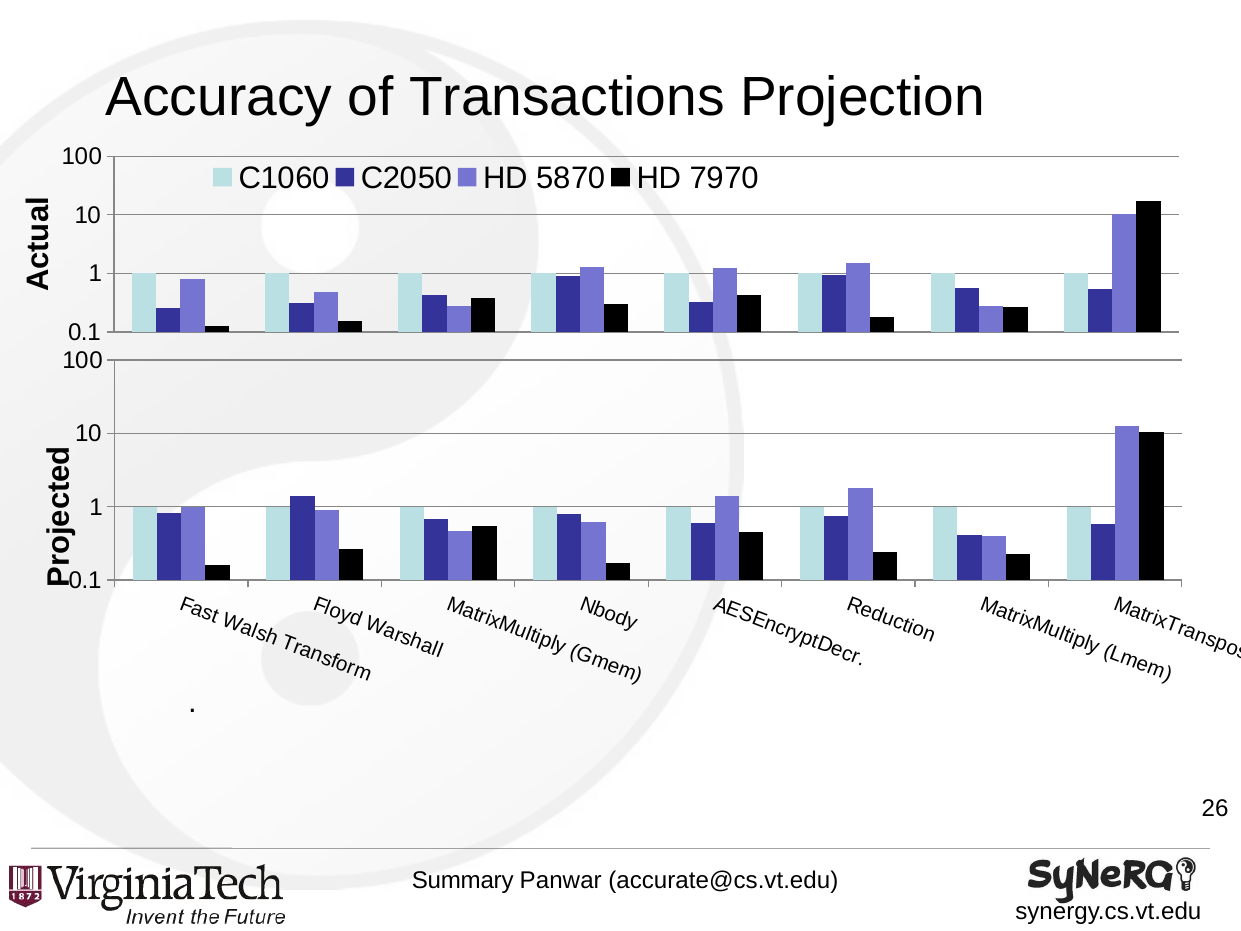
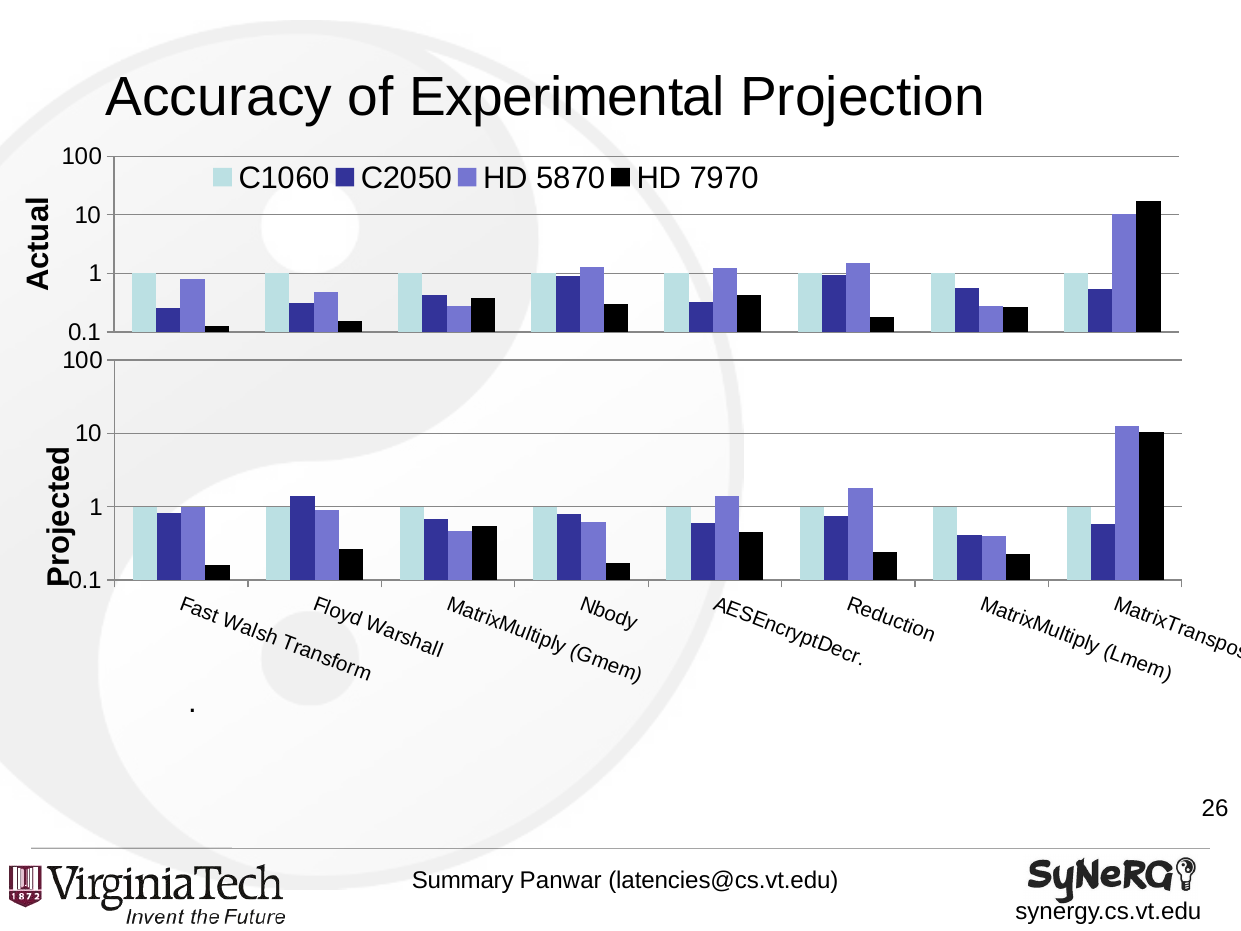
Transactions: Transactions -> Experimental (567, 97)
accurate@cs.vt.edu: accurate@cs.vt.edu -> latencies@cs.vt.edu (723, 881)
